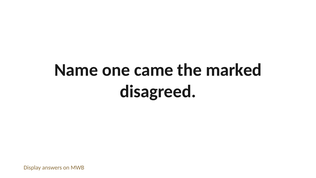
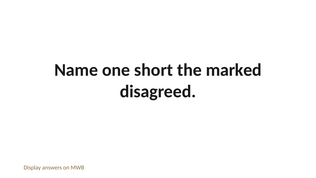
came: came -> short (154, 70)
